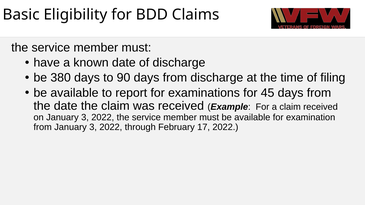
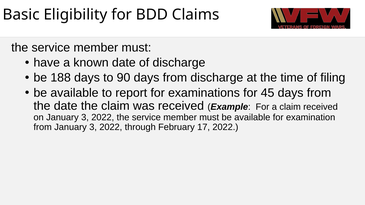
380: 380 -> 188 (61, 78)
